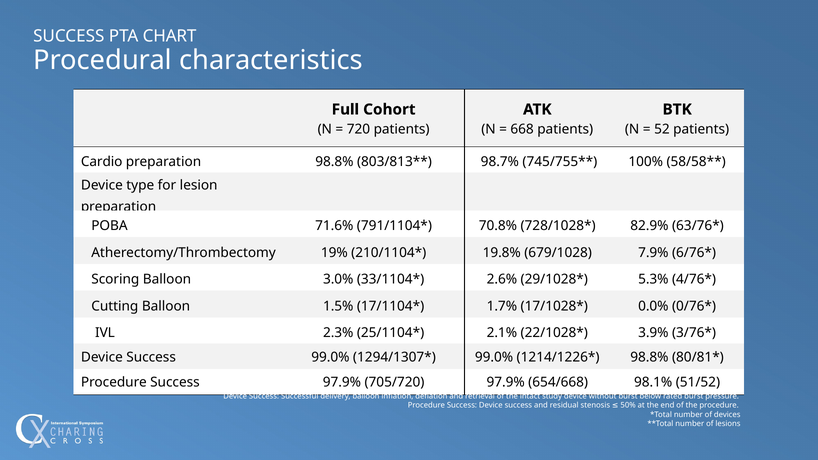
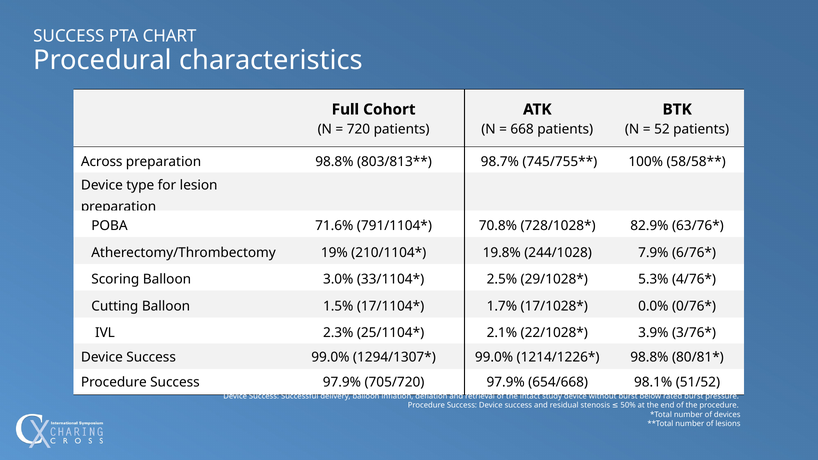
Cardio: Cardio -> Across (102, 162)
679/1028: 679/1028 -> 244/1028 (558, 253)
2.6%: 2.6% -> 2.5% (502, 279)
